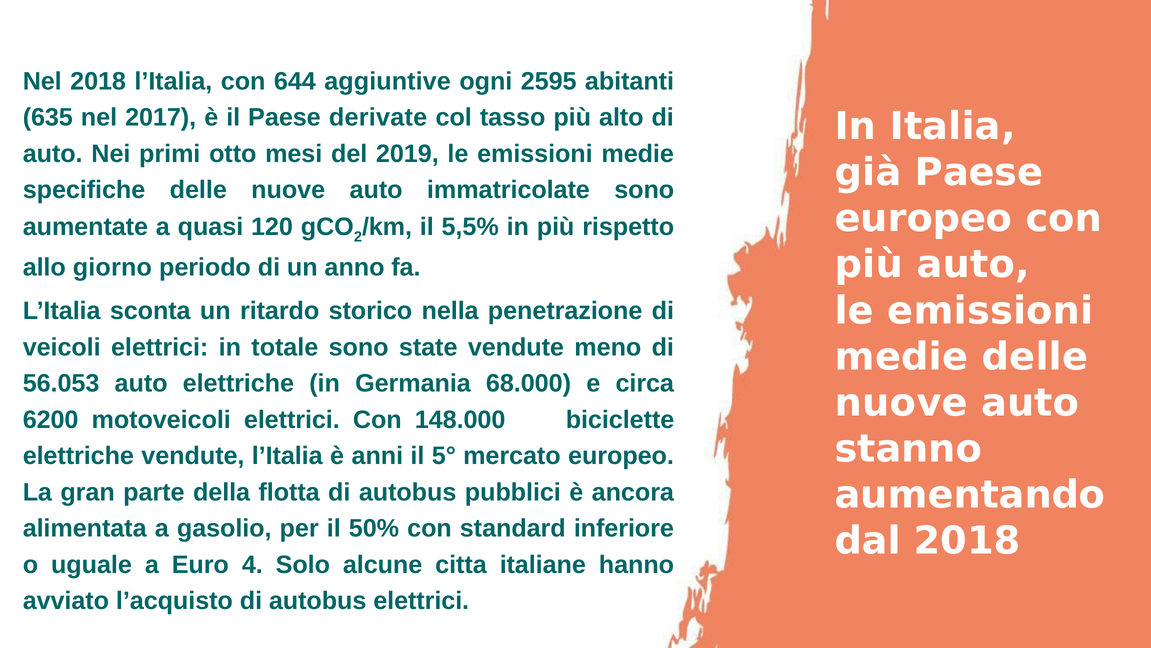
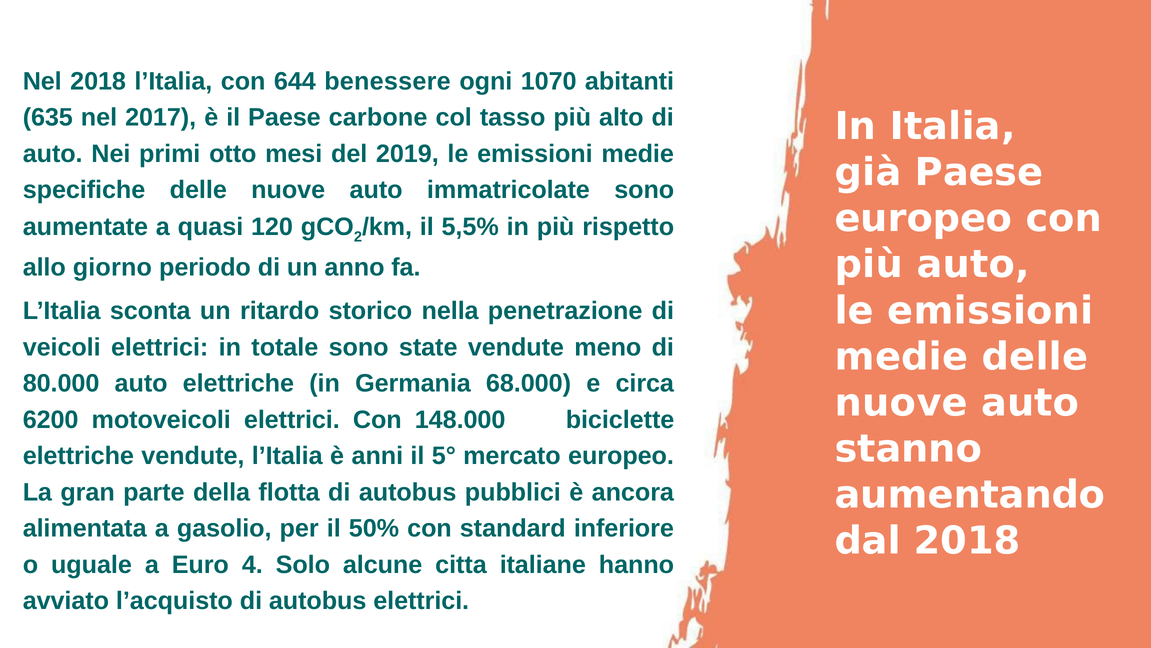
aggiuntive: aggiuntive -> benessere (387, 81)
2595: 2595 -> 1070 (549, 81)
derivate: derivate -> carbone (378, 117)
56.053: 56.053 -> 80.000 (61, 383)
